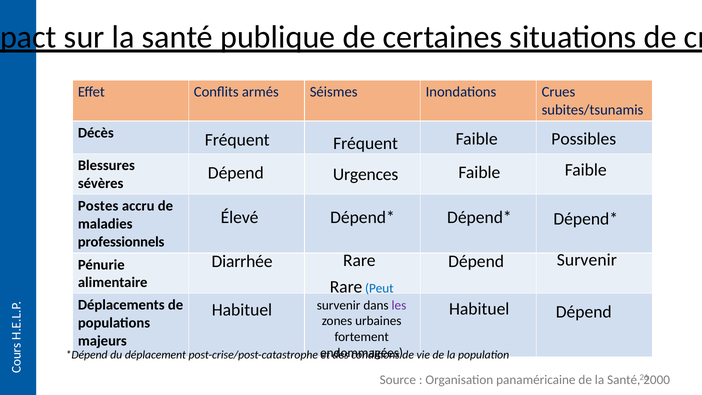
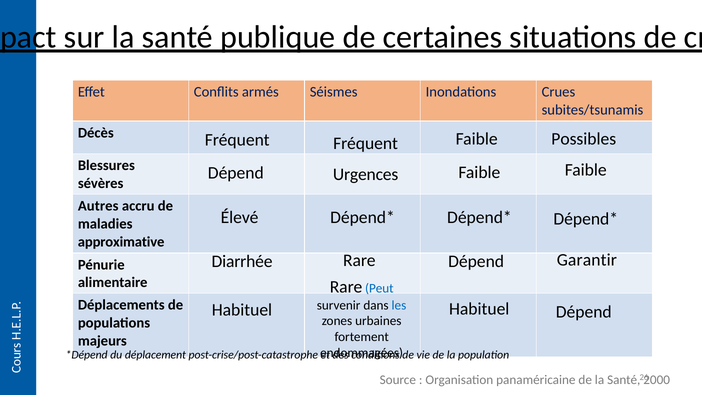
Postes: Postes -> Autres (98, 206)
professionnels: professionnels -> approximative (121, 242)
Survenir: Survenir -> Garantir (587, 260)
les colour: purple -> blue (399, 305)
